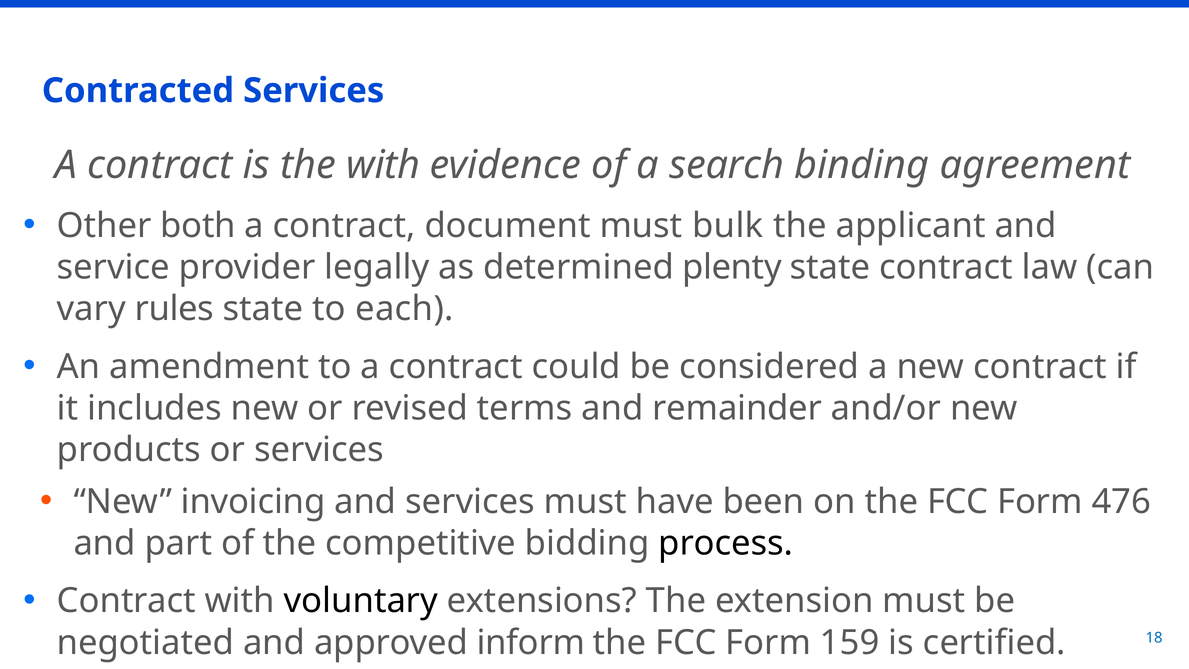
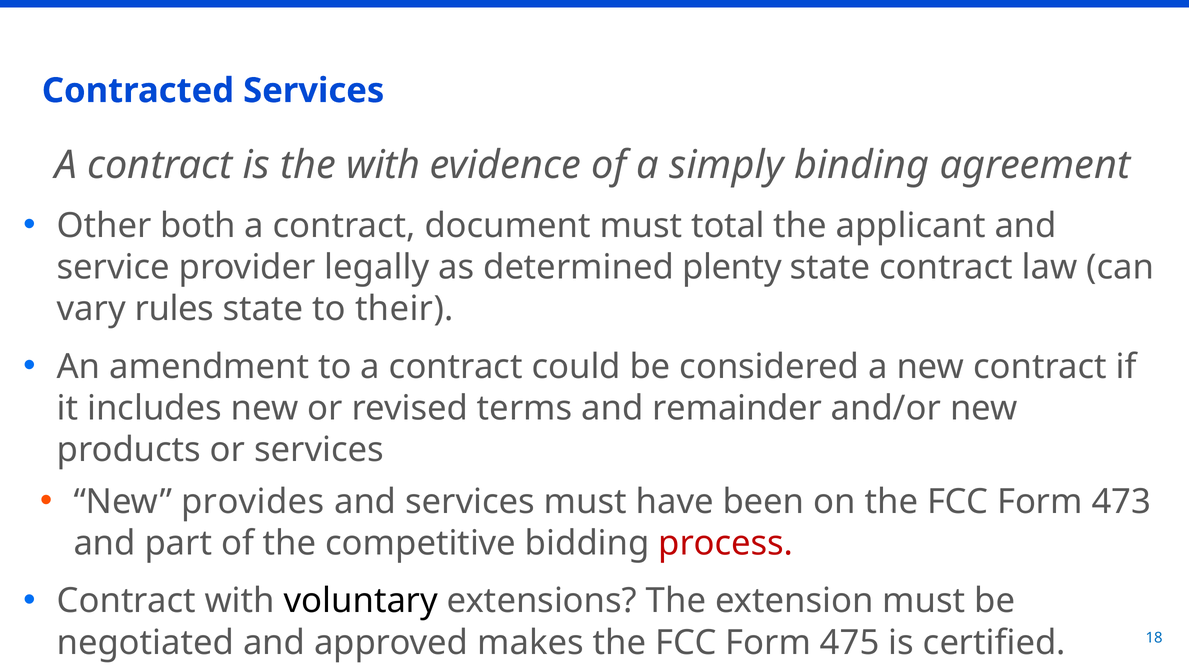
search: search -> simply (726, 165)
bulk: bulk -> total (728, 226)
each: each -> their (404, 309)
invoicing: invoicing -> provides (253, 501)
476: 476 -> 473 (1121, 501)
process colour: black -> red (726, 543)
inform: inform -> makes (531, 642)
159: 159 -> 475 (850, 642)
